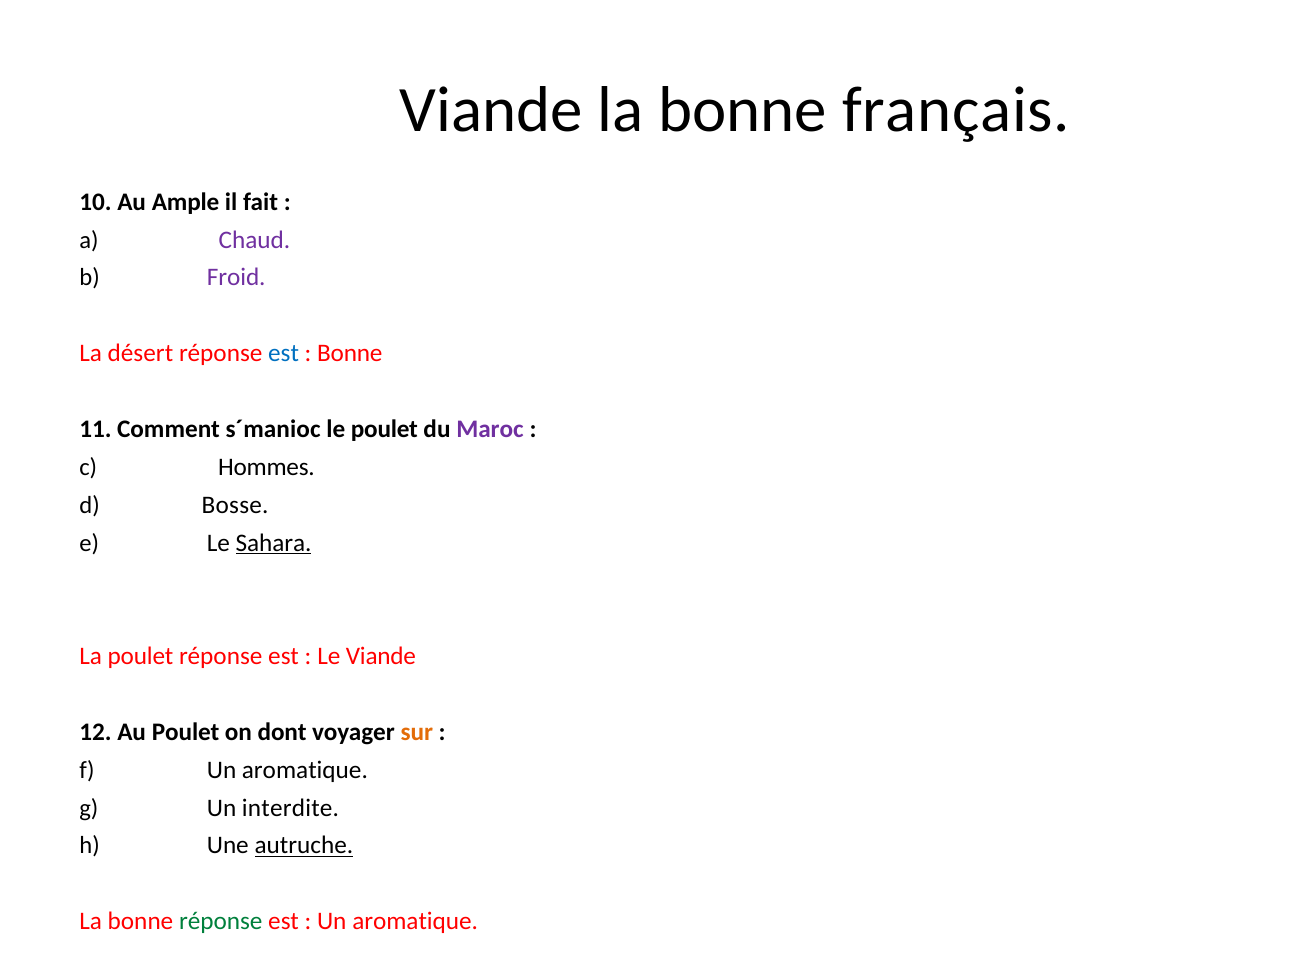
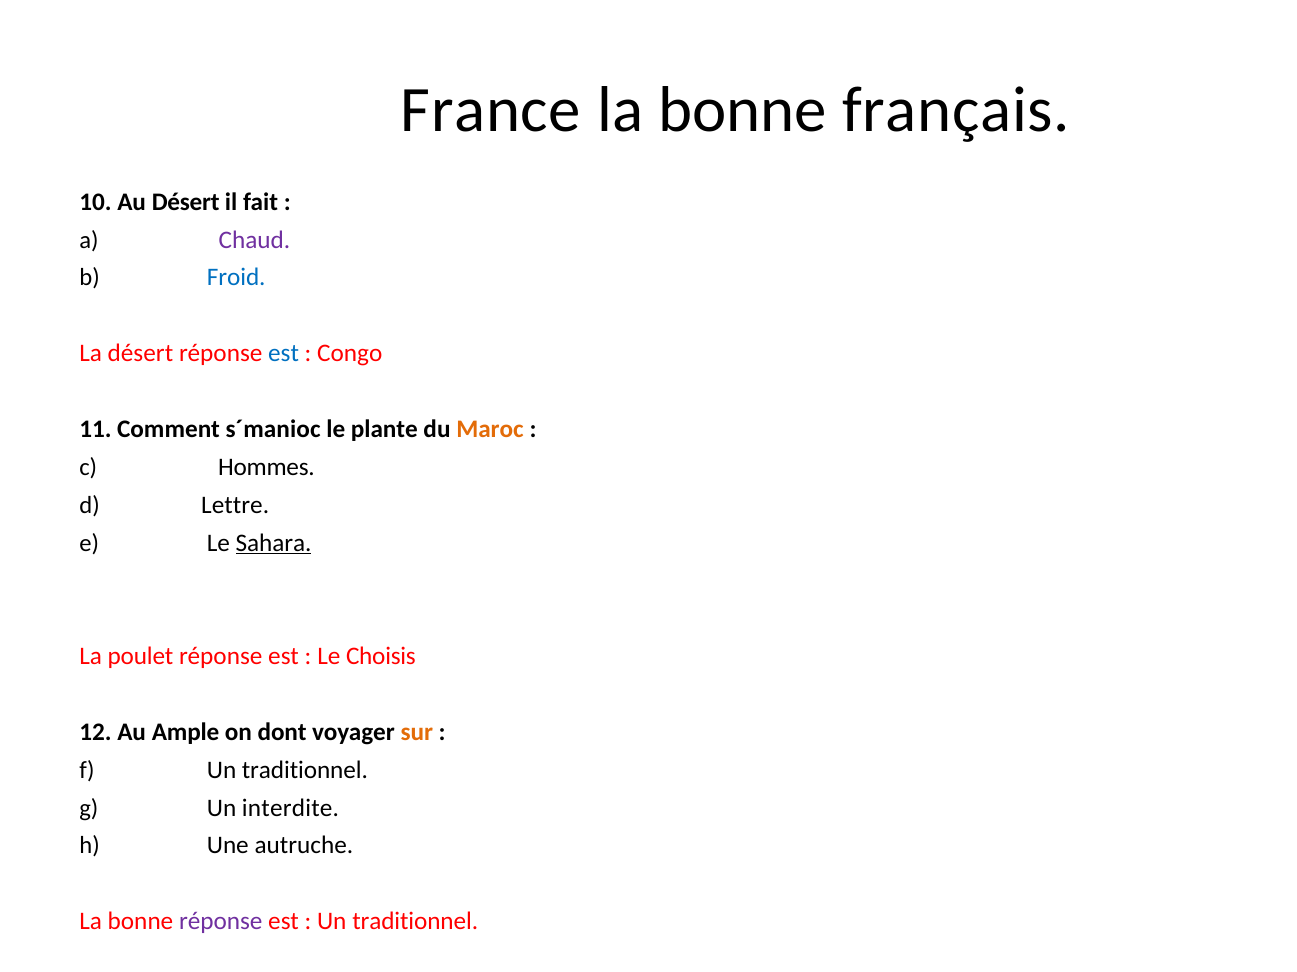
Viande: Viande -> France (491, 110)
Au Ample: Ample -> Désert (186, 202)
Froid colour: purple -> blue (236, 278)
Bonne: Bonne -> Congo (350, 354)
le poulet: poulet -> plante (384, 429)
Maroc colour: purple -> orange (490, 429)
Bosse: Bosse -> Lettre (235, 505)
Le Viande: Viande -> Choisis (381, 657)
Au Poulet: Poulet -> Ample (186, 733)
aromatique: aromatique -> traditionnel (305, 770)
autruche underline: present -> none (304, 846)
réponse colour: green -> purple (221, 922)
aromatique: aromatique -> traditionnel (415, 922)
